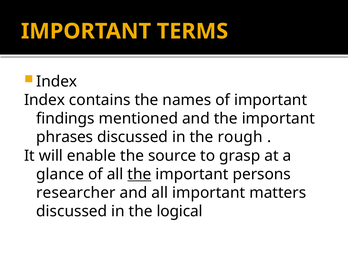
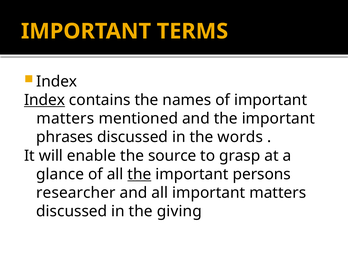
Index underline: none -> present (44, 100)
findings: findings -> matters (65, 119)
rough: rough -> words (240, 137)
logical: logical -> giving (179, 211)
